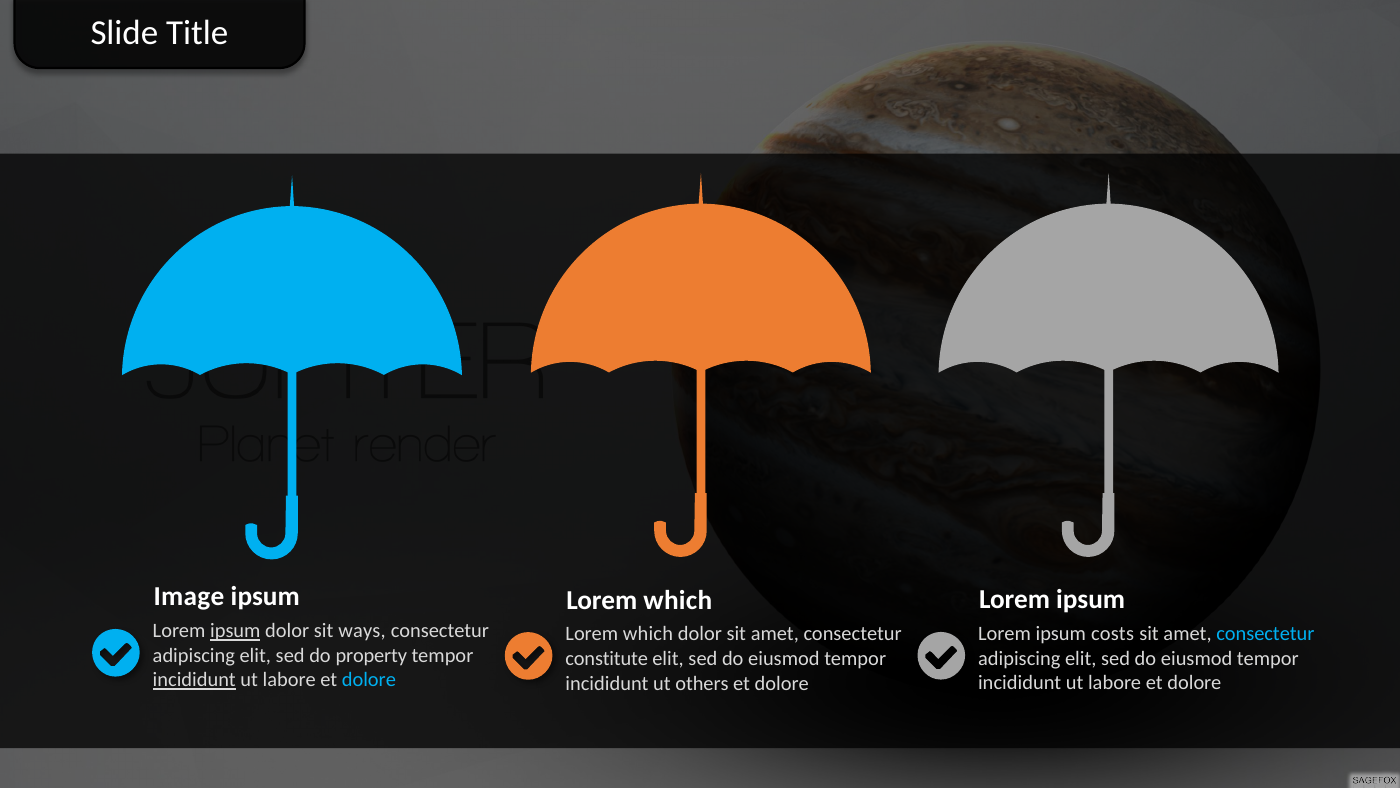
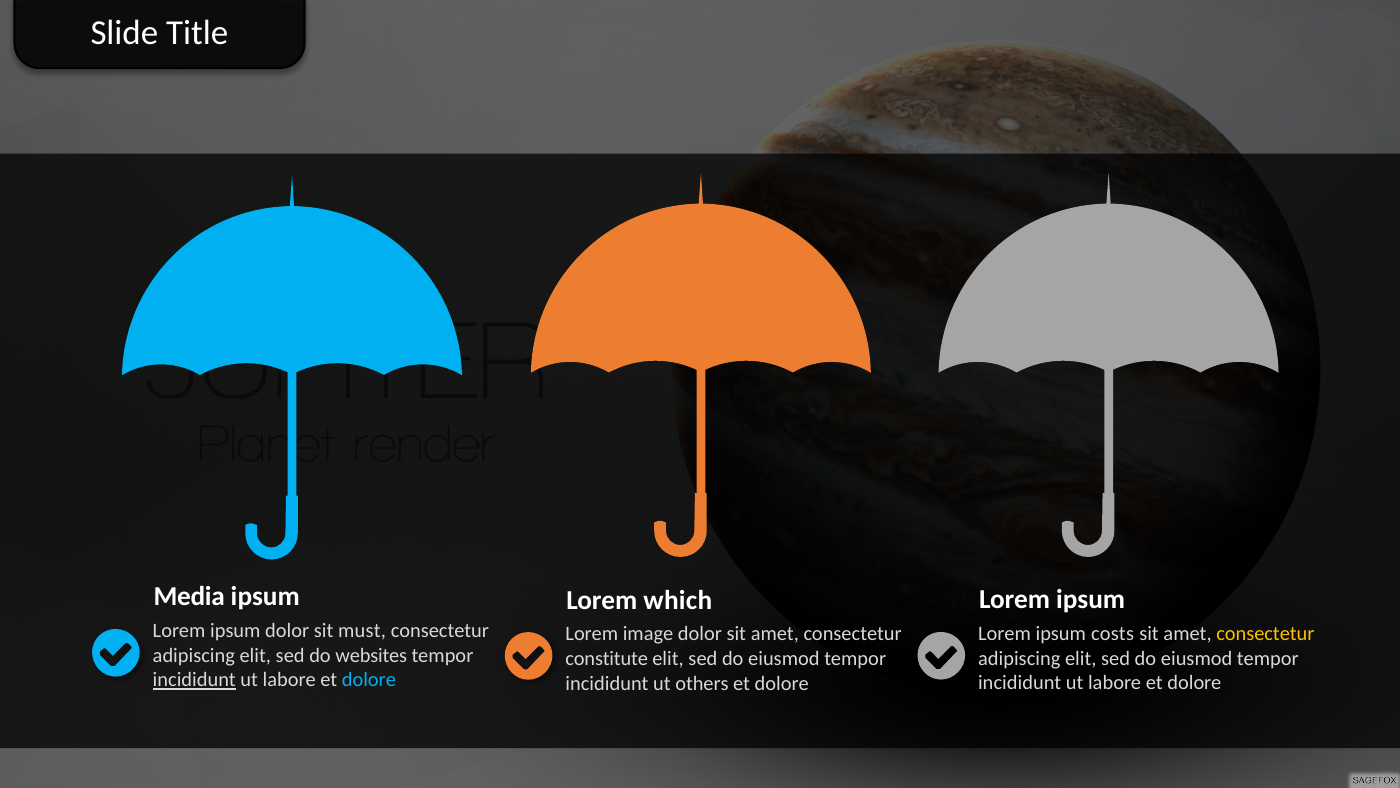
Image: Image -> Media (189, 596)
ipsum underline: present -> none (235, 631)
ways: ways -> must (362, 631)
consectetur colour: light blue -> yellow (1265, 634)
which: which -> image (648, 634)
property: property -> websites (371, 655)
